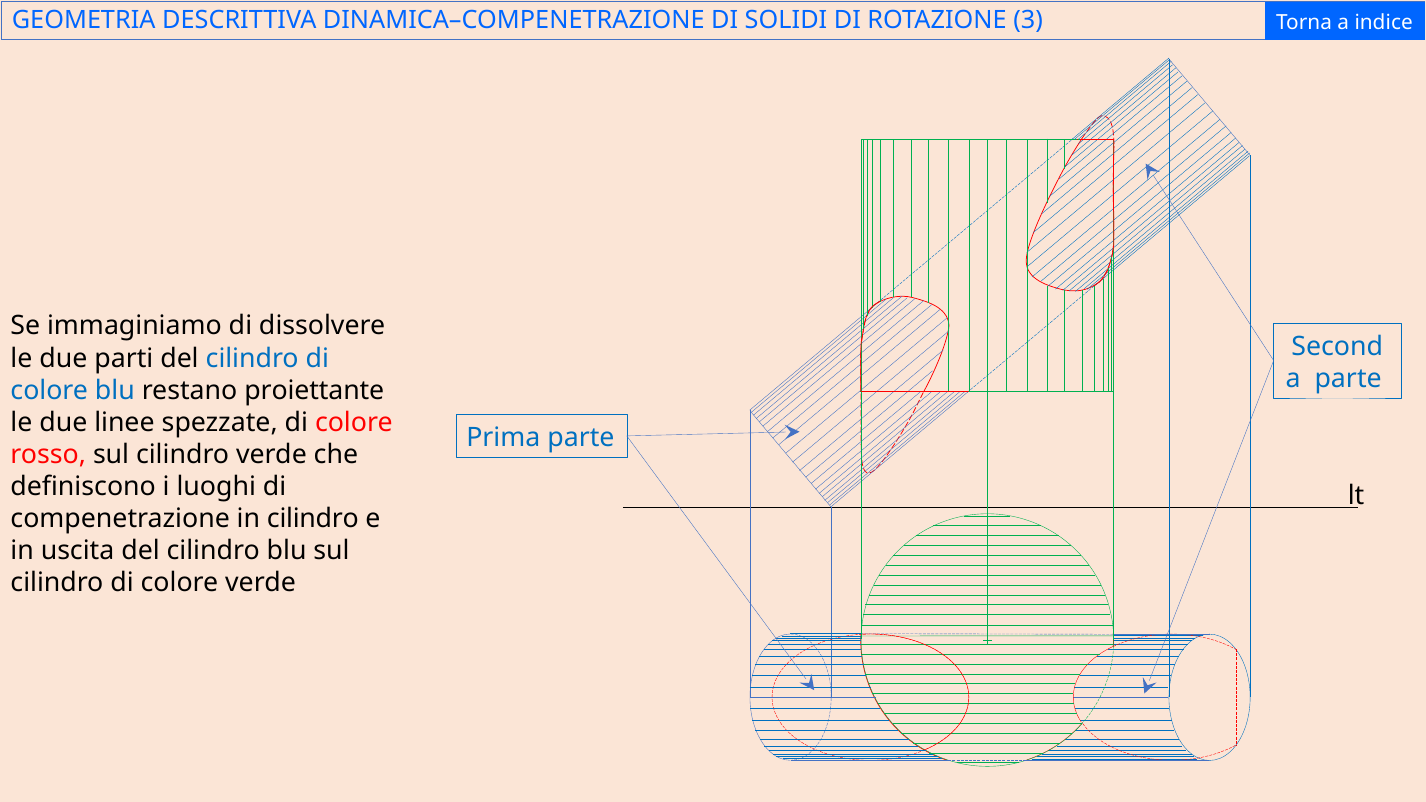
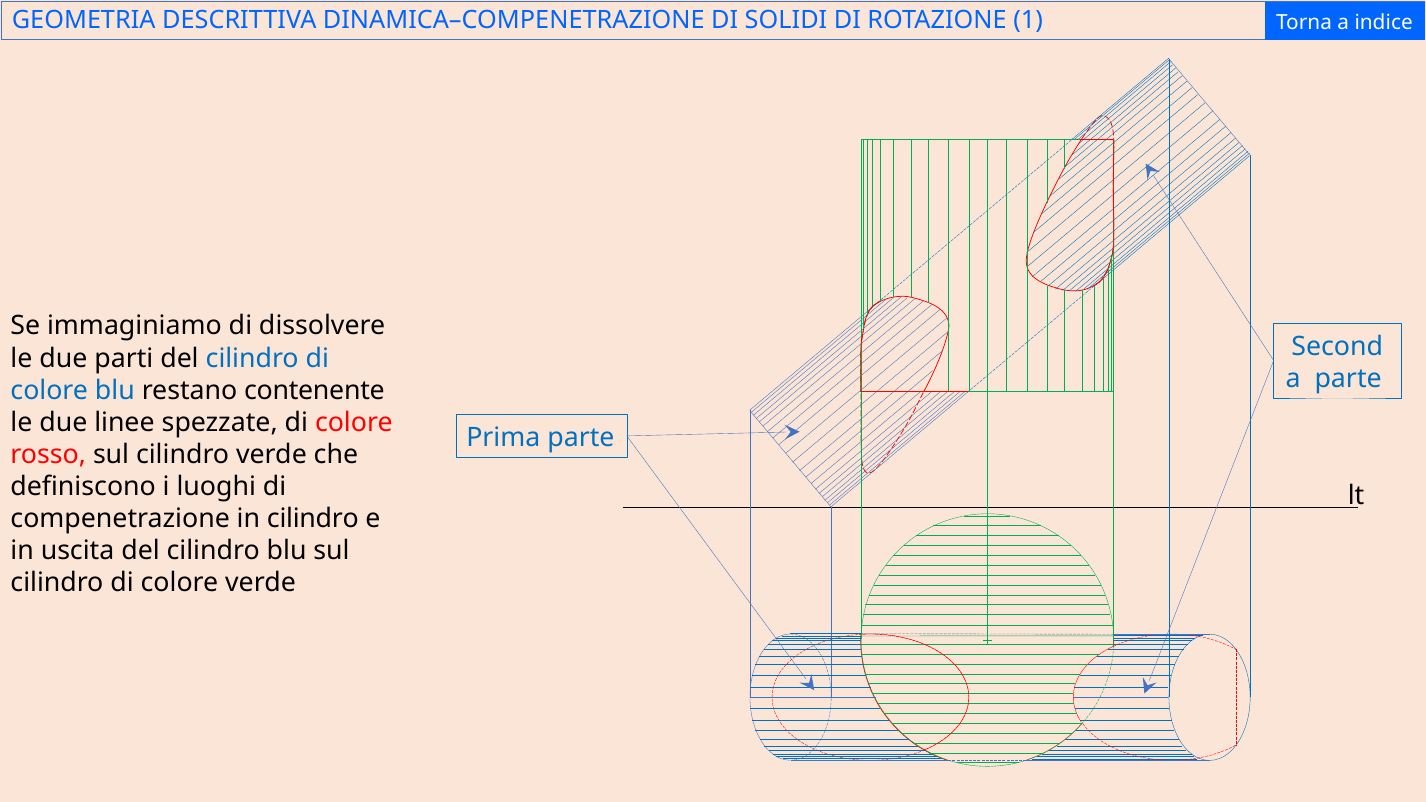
3: 3 -> 1 (1028, 20)
proiettante: proiettante -> contenente (314, 390)
